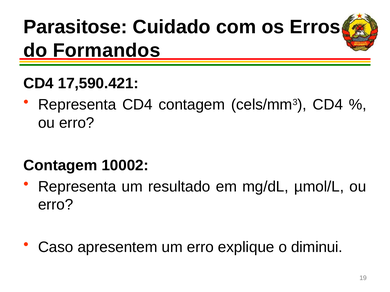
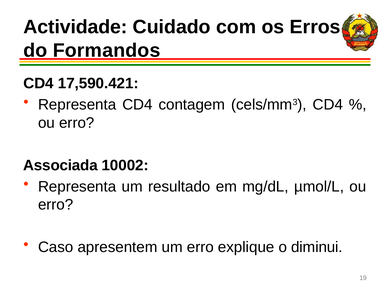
Parasitose: Parasitose -> Actividade (75, 27)
Contagem: Contagem -> Associada (60, 166)
